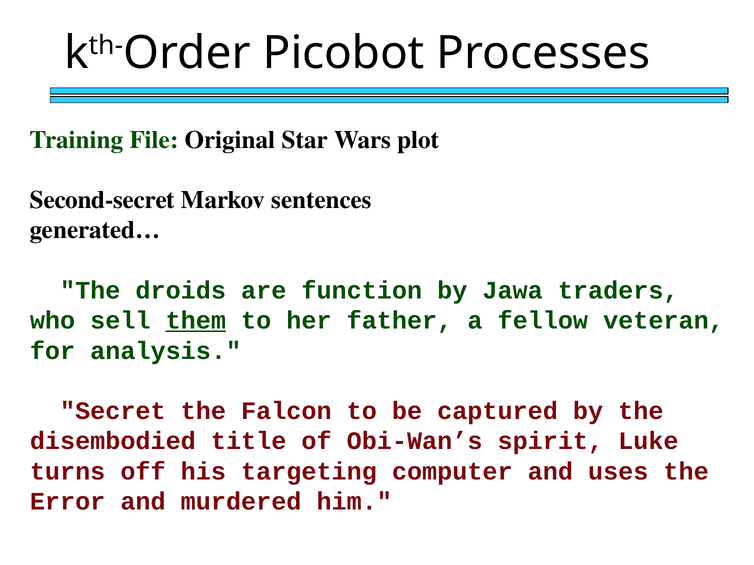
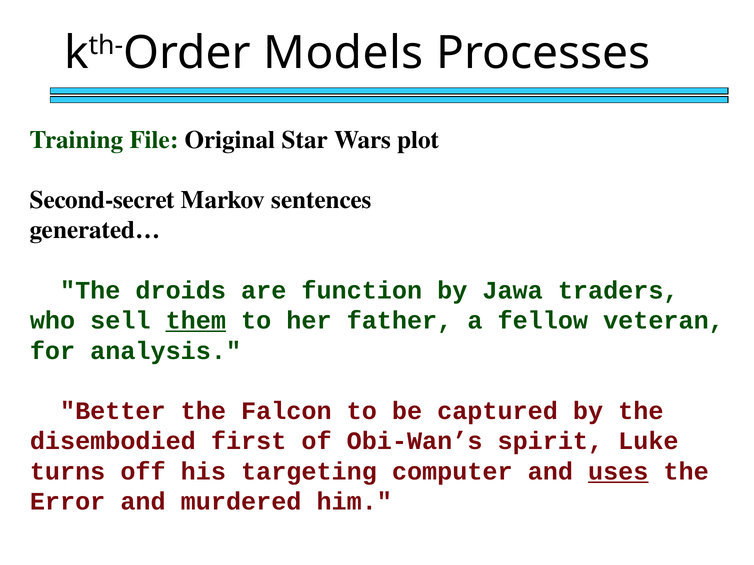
Picobot: Picobot -> Models (343, 53)
Secret: Secret -> Better (113, 411)
title: title -> first (249, 442)
uses underline: none -> present (618, 472)
